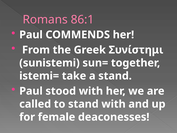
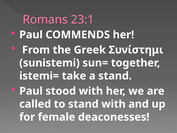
86:1: 86:1 -> 23:1 (82, 20)
